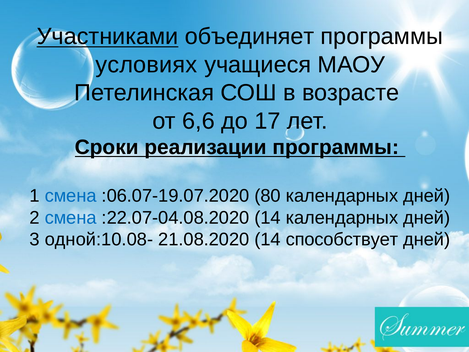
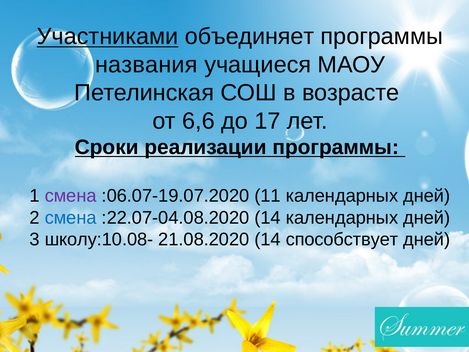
условиях: условиях -> названия (146, 65)
смена colour: blue -> purple (71, 196)
80: 80 -> 11 (268, 196)
одной:10.08-: одной:10.08- -> школу:10.08- (99, 239)
